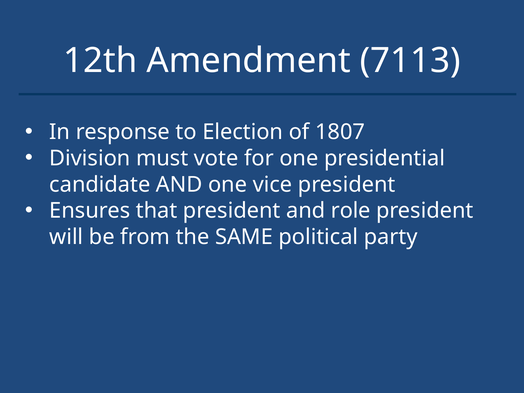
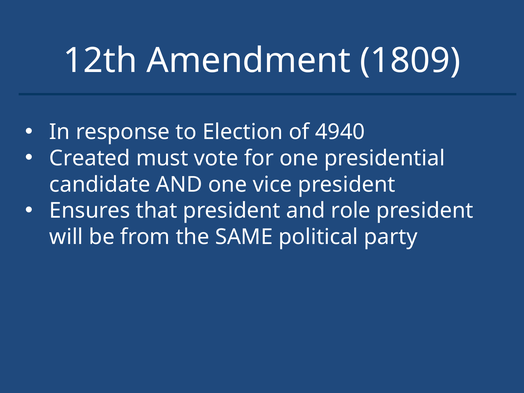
7113: 7113 -> 1809 (410, 61)
1807: 1807 -> 4940 (340, 132)
Division: Division -> Created (90, 158)
